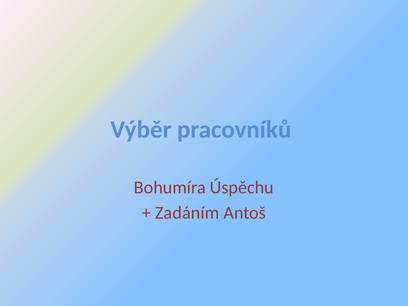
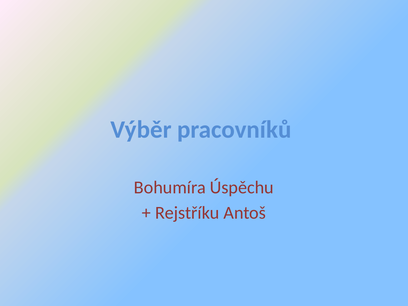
Zadáním: Zadáním -> Rejstříku (187, 213)
